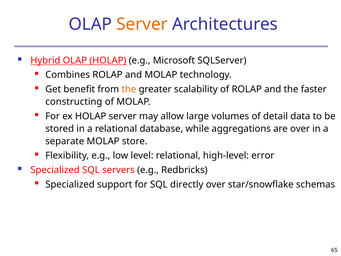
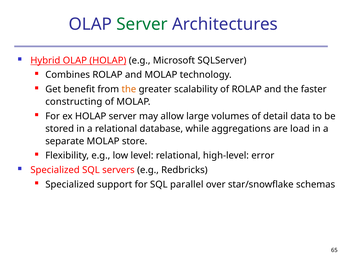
Server colour: orange -> green (142, 24)
are over: over -> load (300, 129)
directly: directly -> parallel (187, 184)
